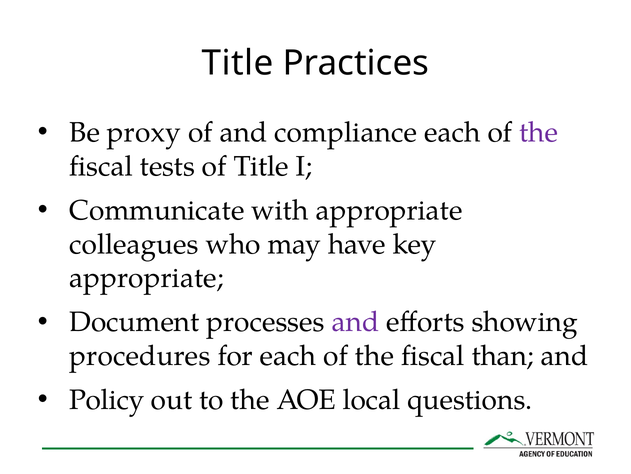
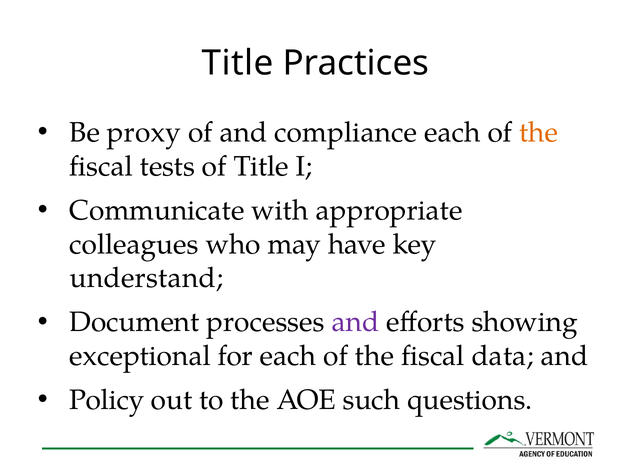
the colour: purple -> orange (539, 132)
appropriate: appropriate -> understand (146, 278)
procedures: procedures -> exceptional (140, 355)
than: than -> data (503, 355)
local: local -> such (372, 400)
